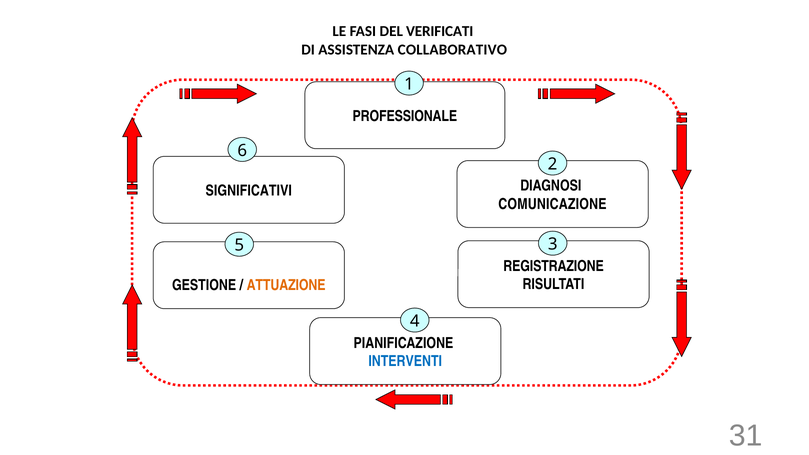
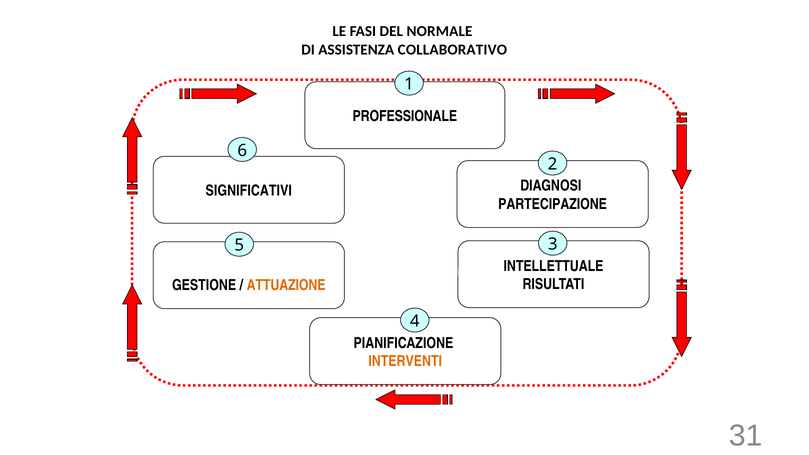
VERIFICATI: VERIFICATI -> NORMALE (440, 31)
COMUNICAZIONE: COMUNICAZIONE -> PARTECIPAZIONE (553, 204)
REGISTRAZIONE: REGISTRAZIONE -> INTELLETTUALE (554, 266)
INTERVENTI colour: blue -> orange (405, 361)
